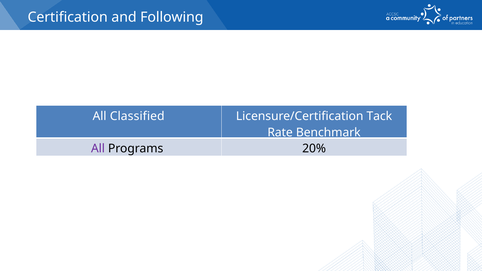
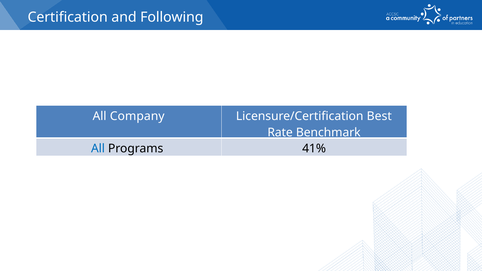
Classified: Classified -> Company (137, 116)
Tack: Tack -> Best (379, 116)
All colour: purple -> blue (98, 149)
20%: 20% -> 41% (314, 149)
